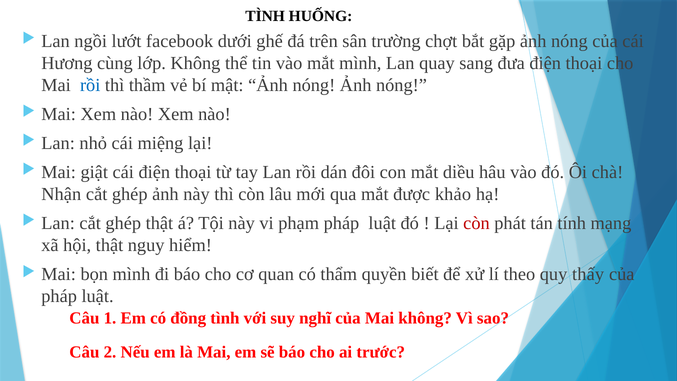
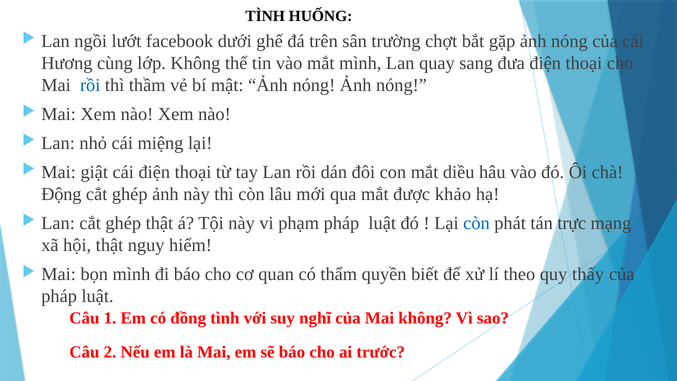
Nhận: Nhận -> Động (61, 194)
còn colour: red -> blue (476, 223)
tính: tính -> trực (572, 223)
